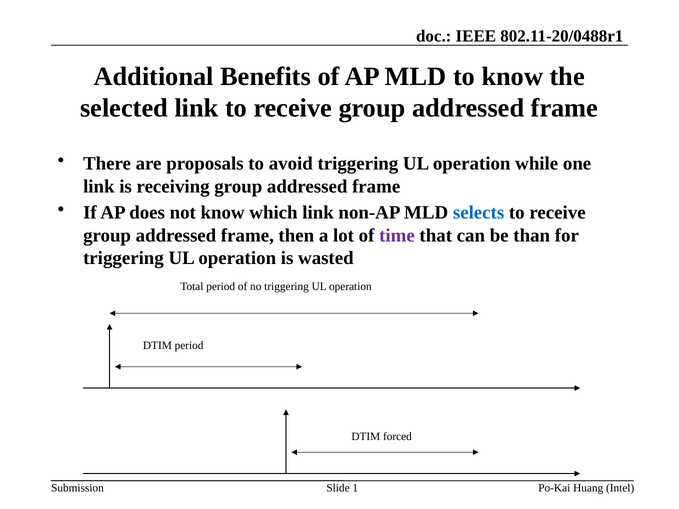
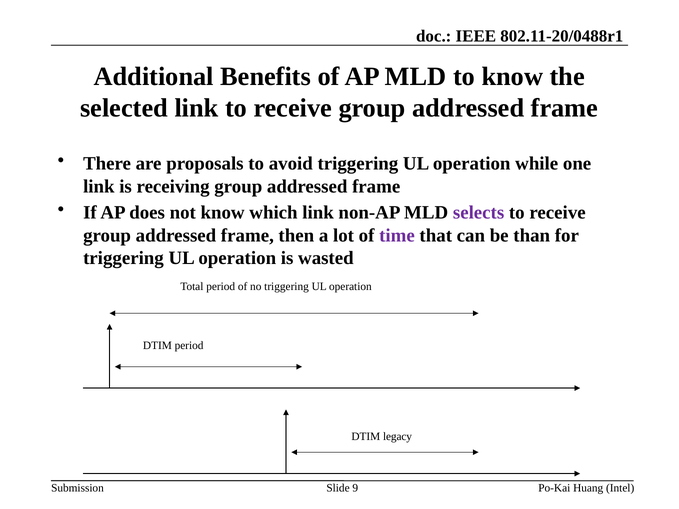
selects colour: blue -> purple (479, 213)
forced: forced -> legacy (398, 437)
1: 1 -> 9 (355, 488)
